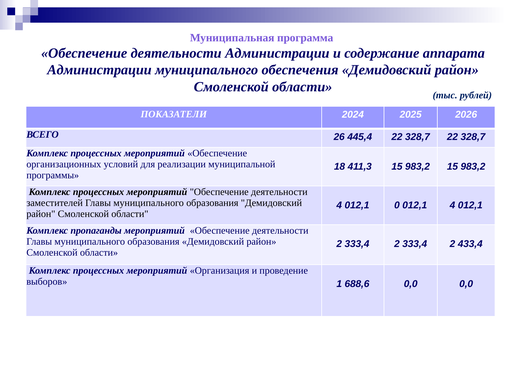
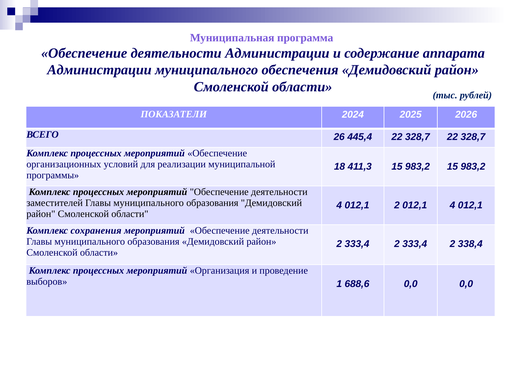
012,1 0: 0 -> 2 (397, 205)
пропаганды: пропаганды -> сохранения (96, 231)
433,4: 433,4 -> 338,4 (470, 244)
